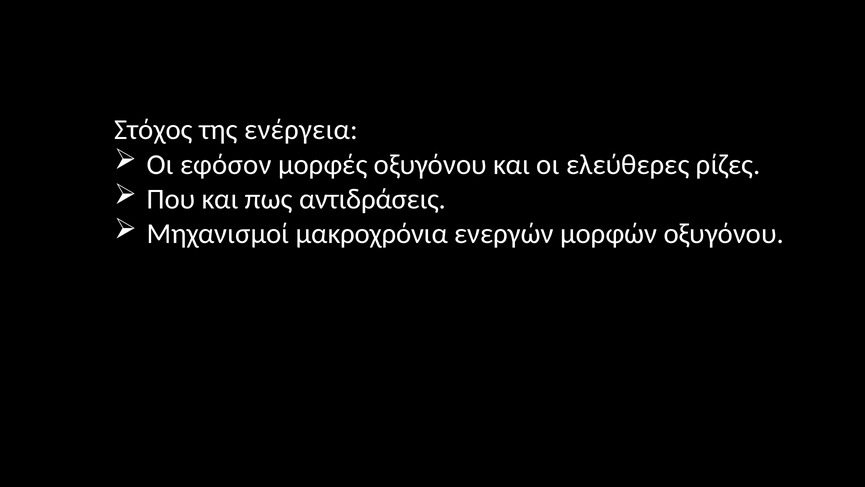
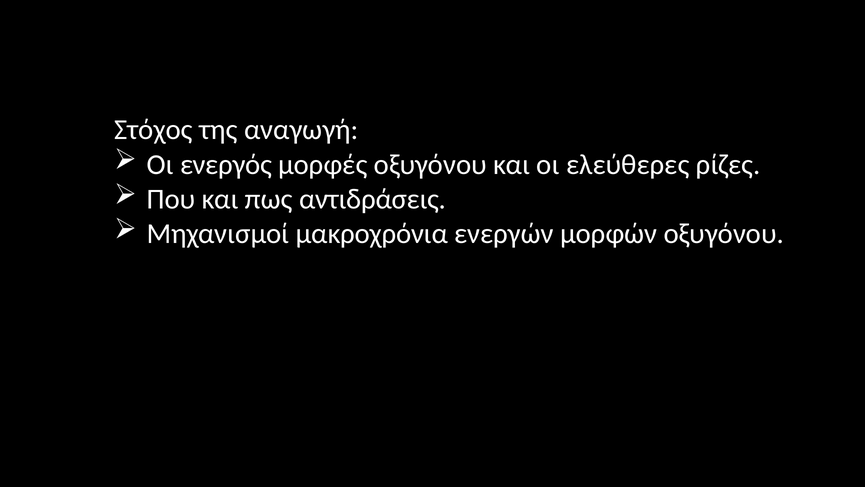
ενέργεια: ενέργεια -> αναγωγή (301, 130)
εφόσον: εφόσον -> ενεργός (226, 164)
